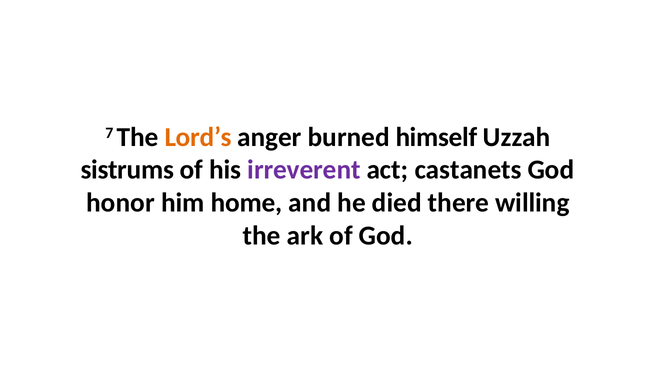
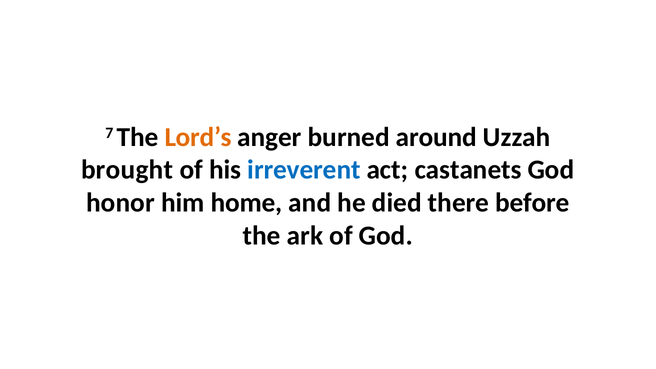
himself: himself -> around (436, 137)
sistrums: sistrums -> brought (127, 170)
irreverent colour: purple -> blue (304, 170)
willing: willing -> before (532, 203)
